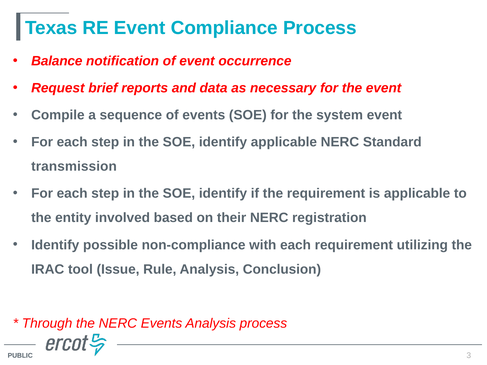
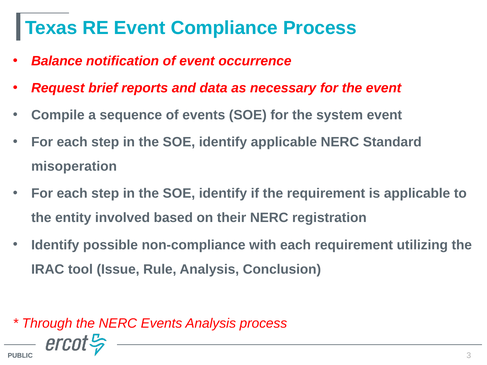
transmission: transmission -> misoperation (74, 167)
